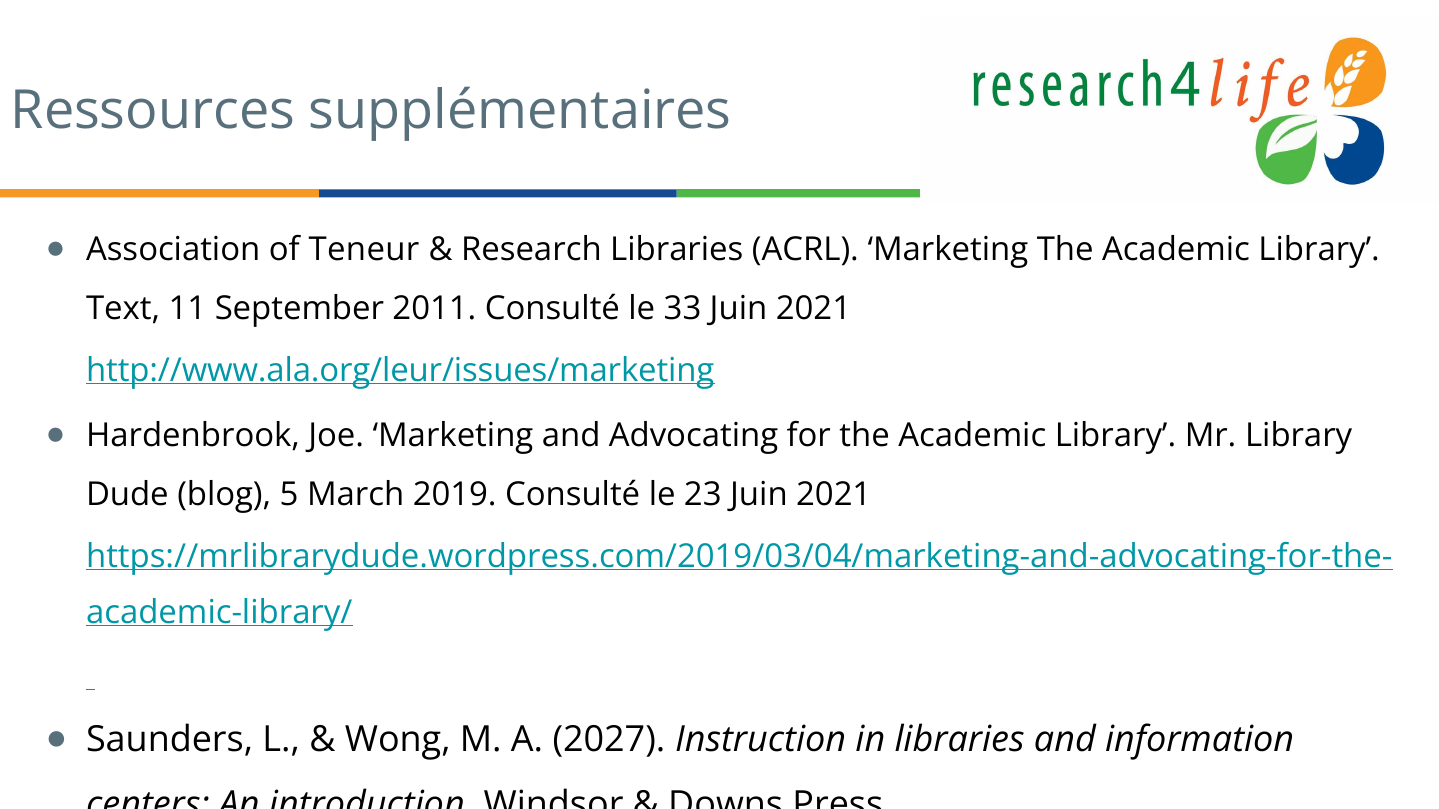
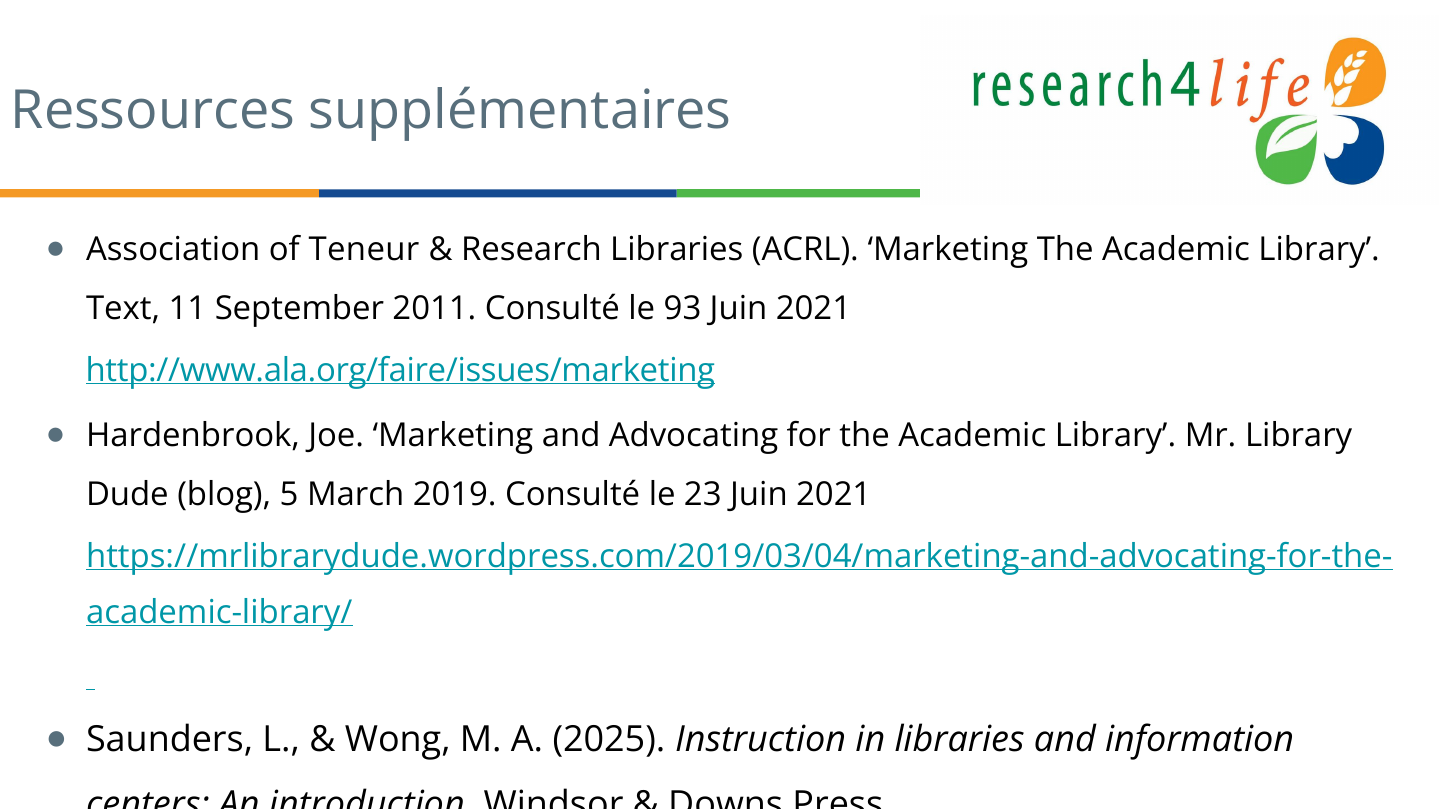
33: 33 -> 93 (683, 309)
http://www.ala.org/leur/issues/marketing: http://www.ala.org/leur/issues/marketing -> http://www.ala.org/faire/issues/marketing (400, 371)
2027: 2027 -> 2025 (609, 740)
